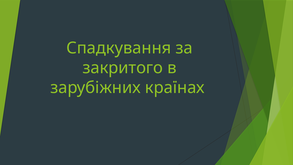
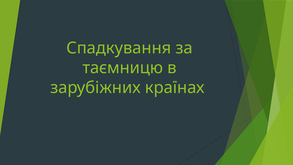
закритого: закритого -> таємницю (123, 68)
